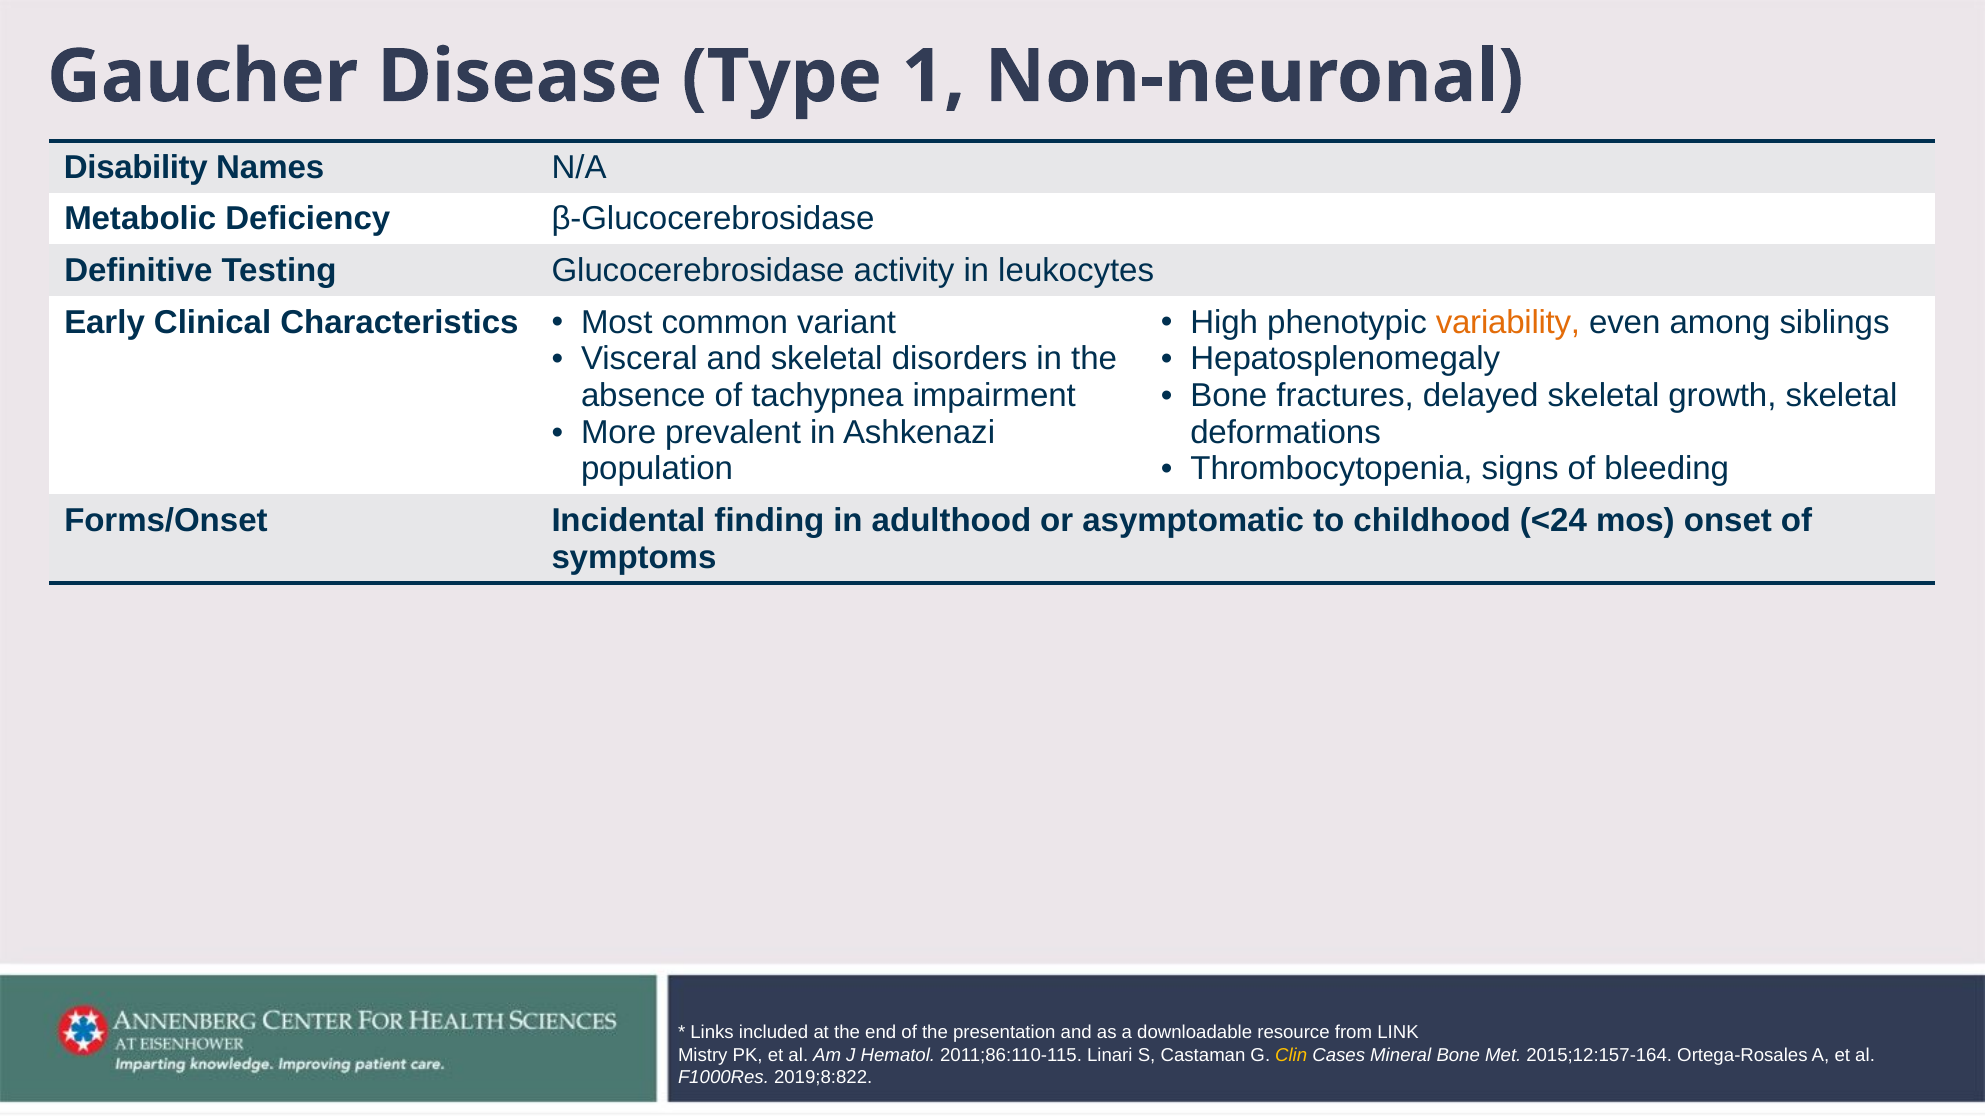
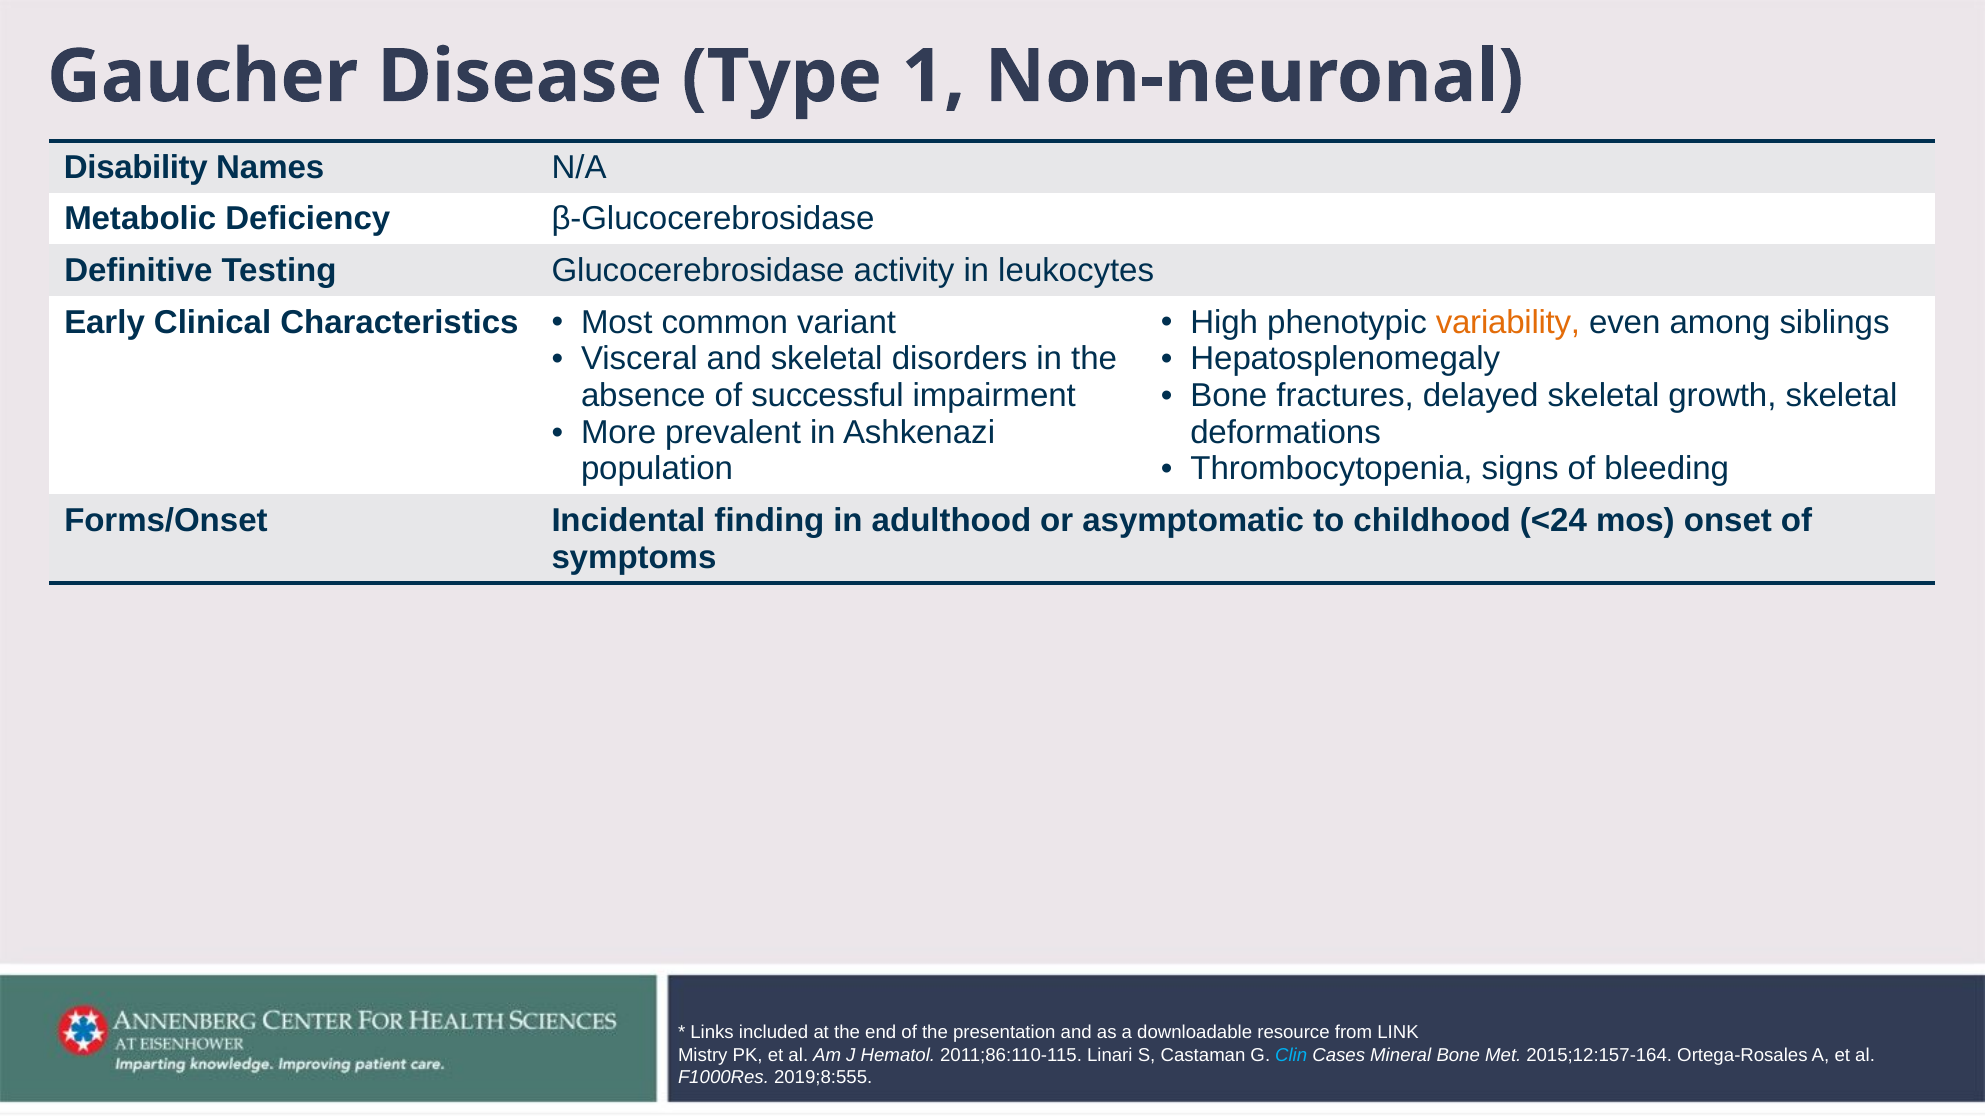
tachypnea: tachypnea -> successful (828, 396)
Clin colour: yellow -> light blue (1291, 1056)
2019;8:822: 2019;8:822 -> 2019;8:555 (823, 1078)
